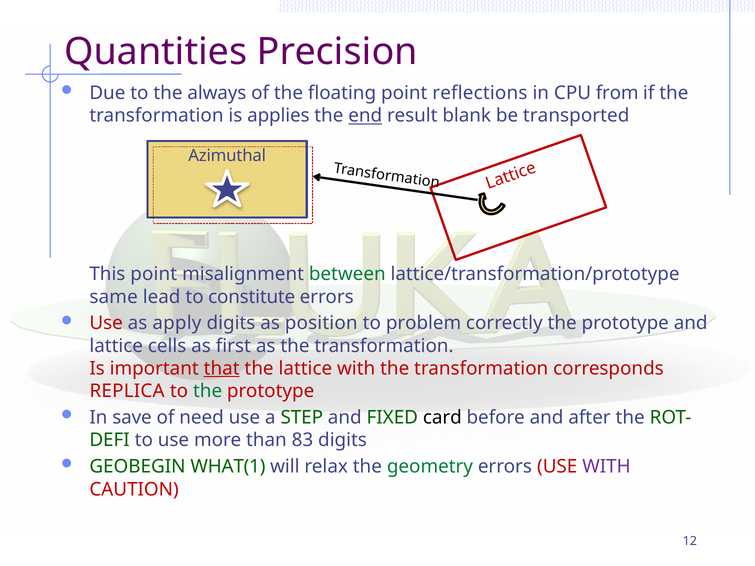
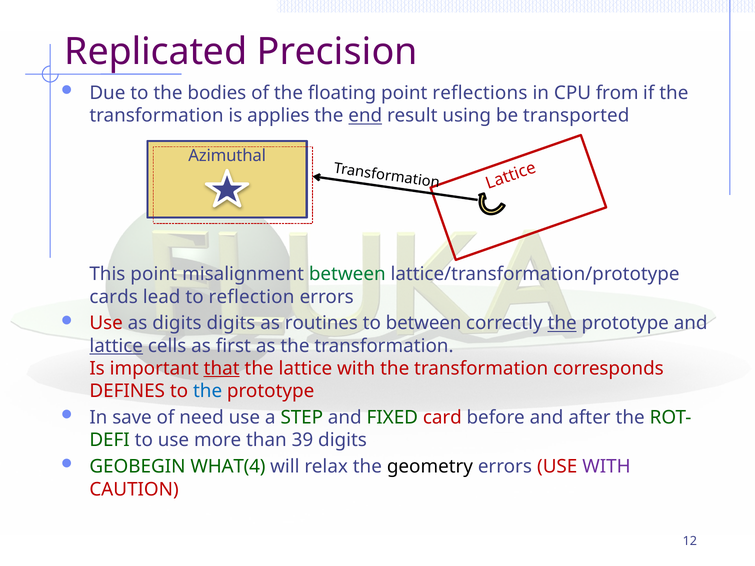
Quantities: Quantities -> Replicated (156, 52)
always: always -> bodies (217, 93)
blank: blank -> using (467, 116)
same: same -> cards (114, 297)
constitute: constitute -> reflection (252, 297)
as apply: apply -> digits (177, 323)
position: position -> routines (321, 323)
to problem: problem -> between (424, 323)
the underline: none -> present (562, 323)
lattice underline: none -> present (116, 346)
REPLICA: REPLICA -> DEFINES (127, 391)
the colour: green -> blue (208, 391)
card colour: black -> red (442, 418)
83: 83 -> 39 (302, 440)
WHAT(1: WHAT(1 -> WHAT(4 (228, 467)
geometry colour: green -> black (430, 467)
